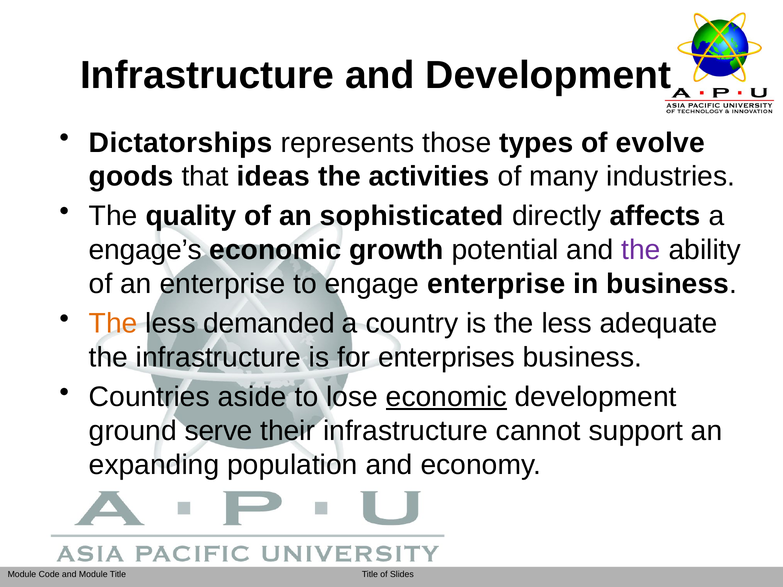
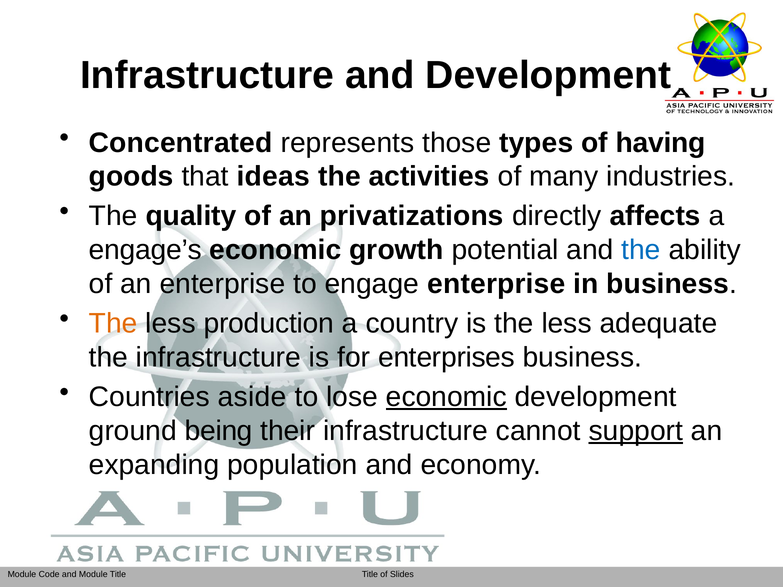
Dictatorships: Dictatorships -> Concentrated (181, 143)
evolve: evolve -> having (661, 143)
sophisticated: sophisticated -> privatizations (412, 216)
the colour: purple -> blue (641, 250)
demanded: demanded -> production (269, 324)
serve: serve -> being (219, 431)
support underline: none -> present (636, 431)
